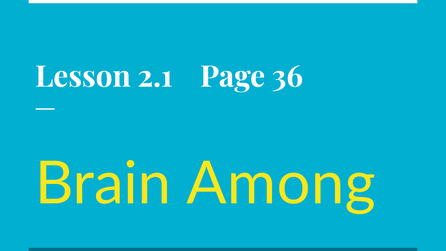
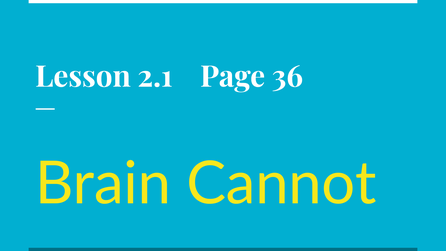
Among: Among -> Cannot (281, 184)
